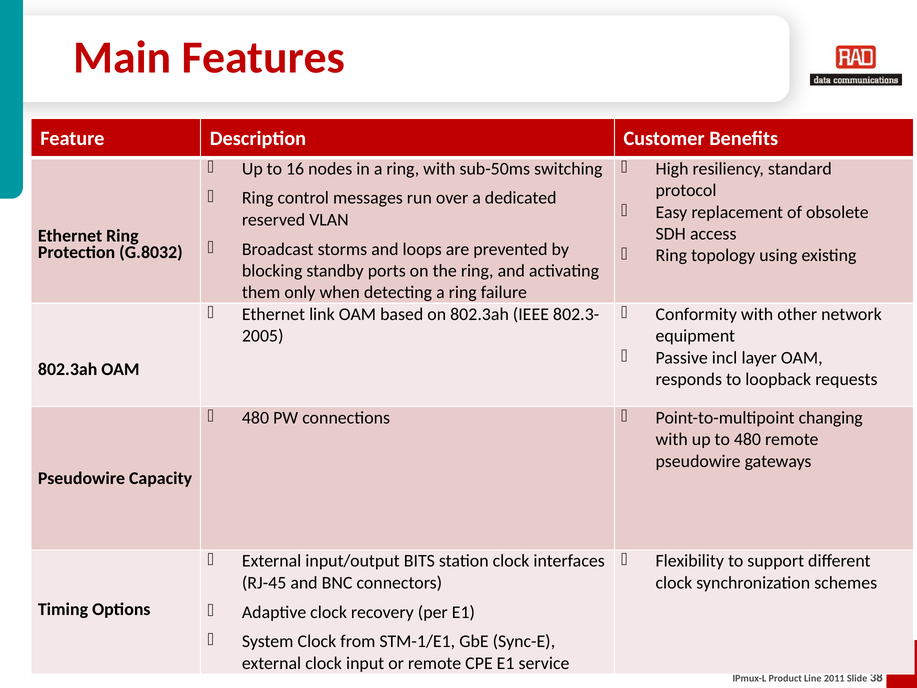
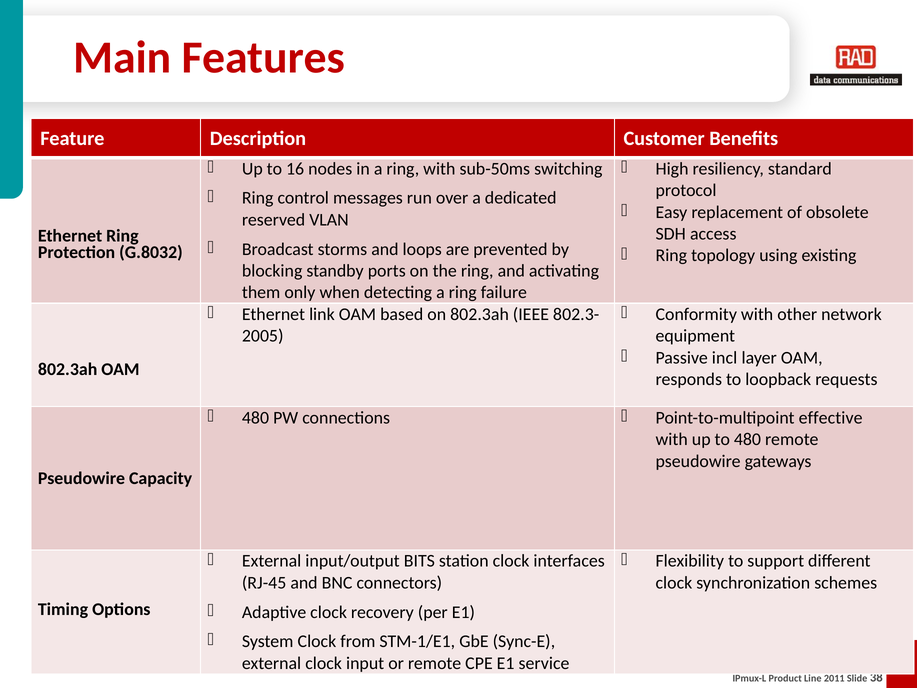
changing: changing -> effective (831, 418)
